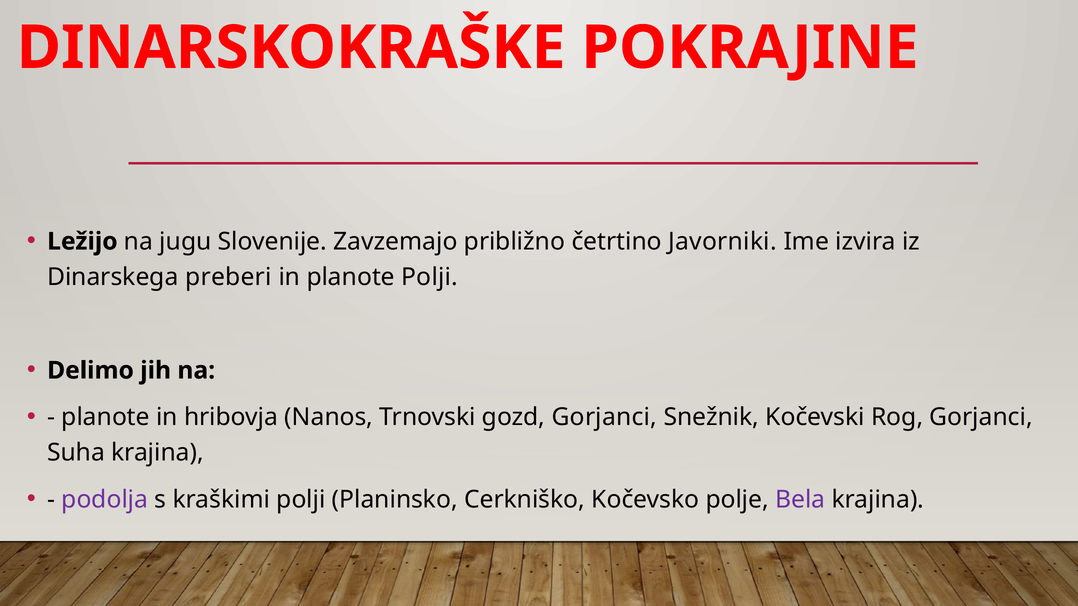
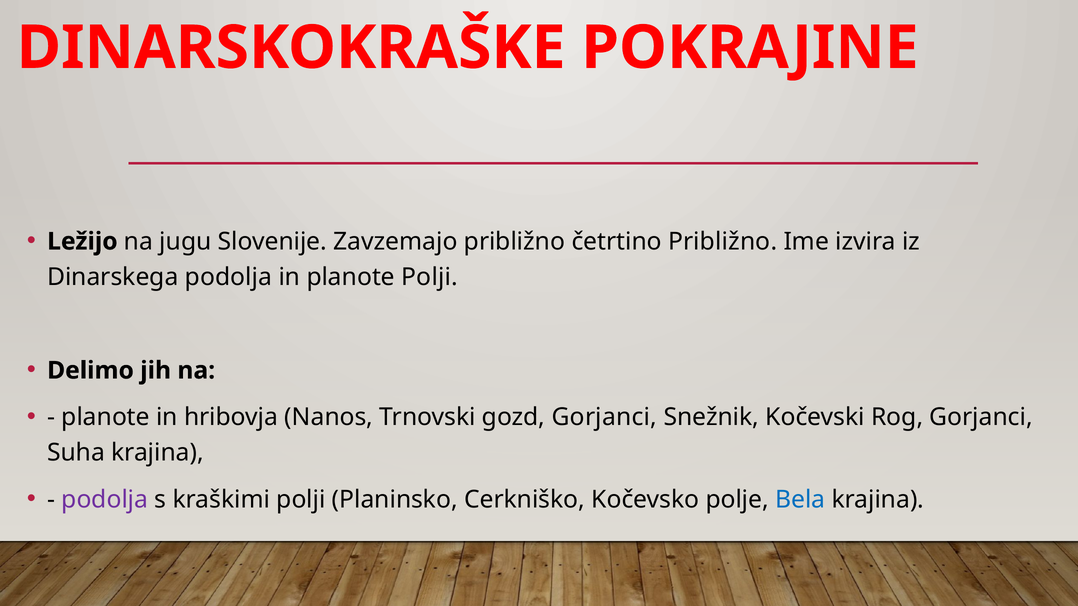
četrtino Javorniki: Javorniki -> Približno (723, 242)
Dinarskega preberi: preberi -> podolja (229, 277)
Bela colour: purple -> blue (800, 500)
